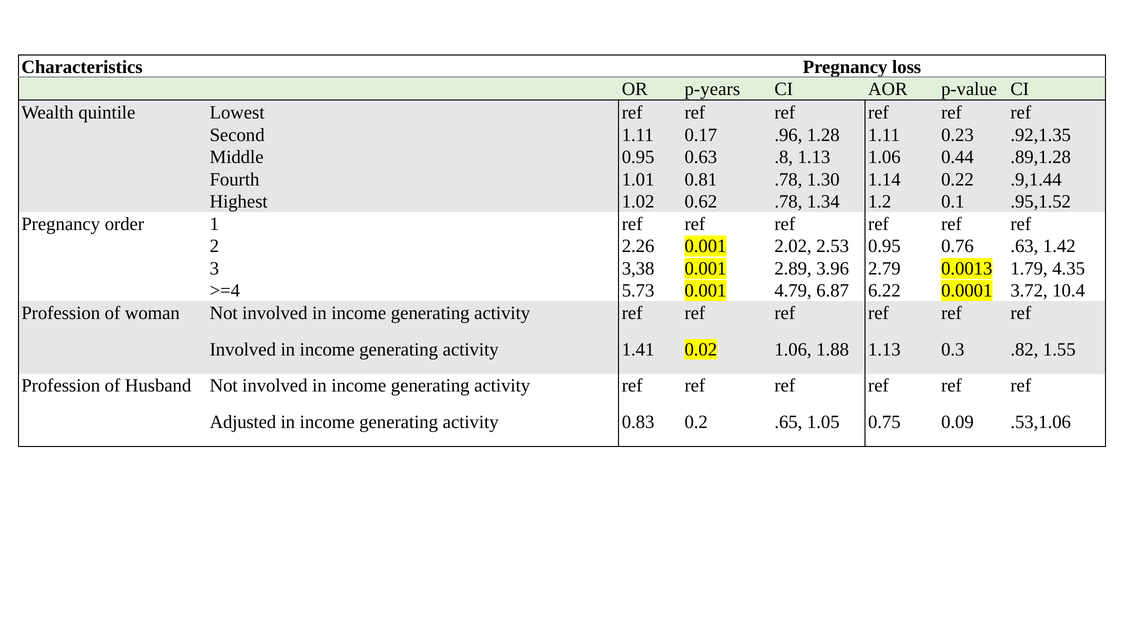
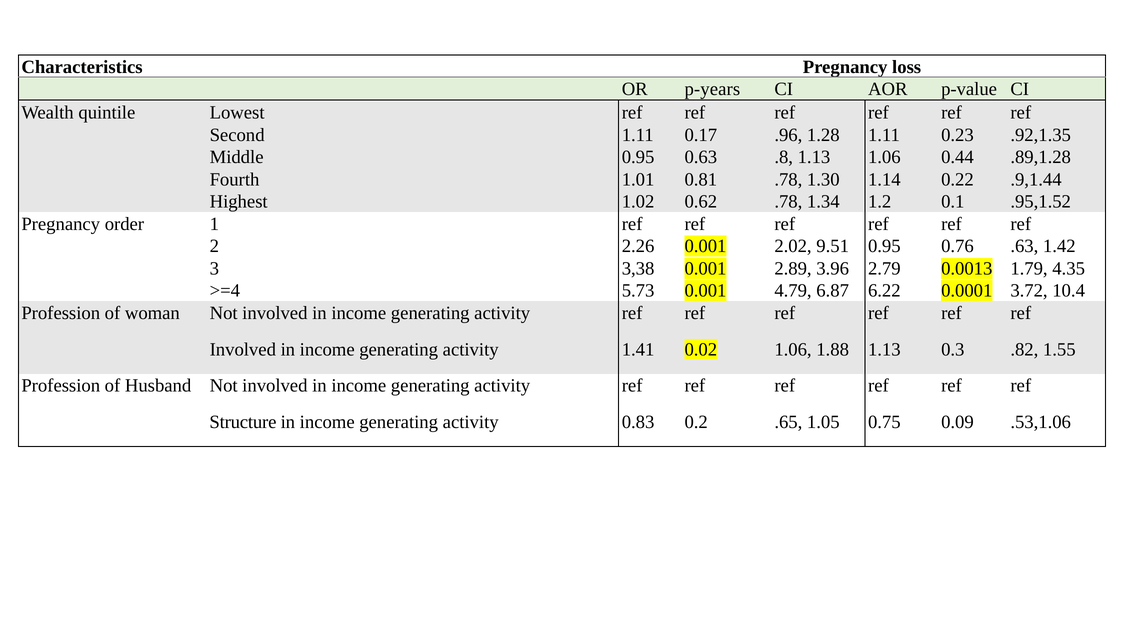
2.53: 2.53 -> 9.51 (833, 246)
Adjusted: Adjusted -> Structure (243, 422)
